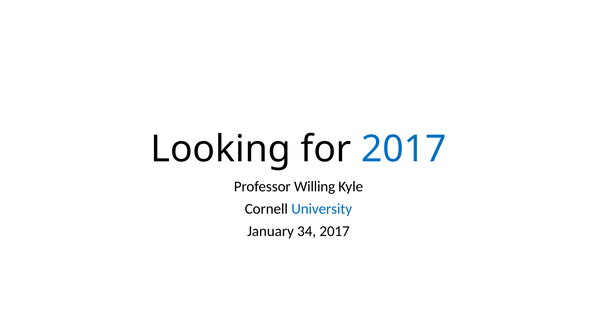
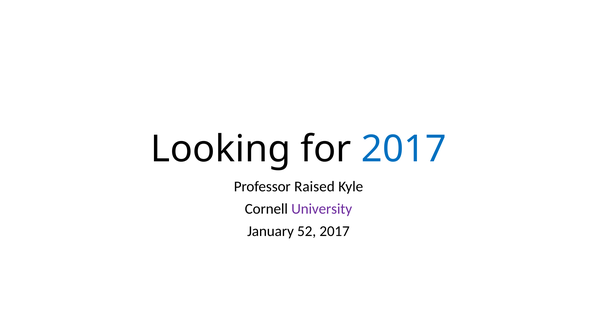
Willing: Willing -> Raised (314, 187)
University colour: blue -> purple (322, 209)
34: 34 -> 52 (307, 231)
